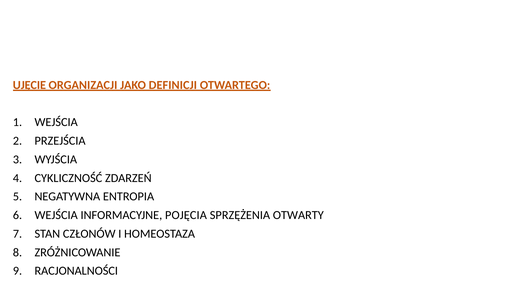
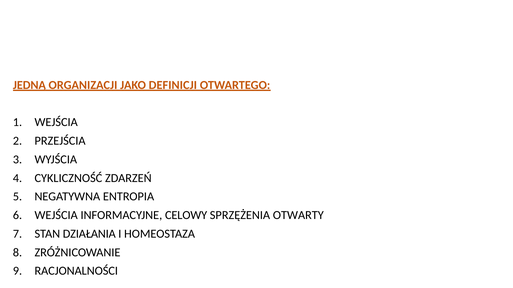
UJĘCIE: UJĘCIE -> JEDNĄ (29, 85)
POJĘCIA: POJĘCIA -> CELOWY (186, 216)
CZŁONÓW: CZŁONÓW -> DZIAŁANIA (89, 234)
